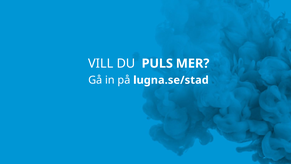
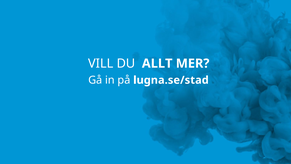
PULS: PULS -> ALLT (157, 63)
